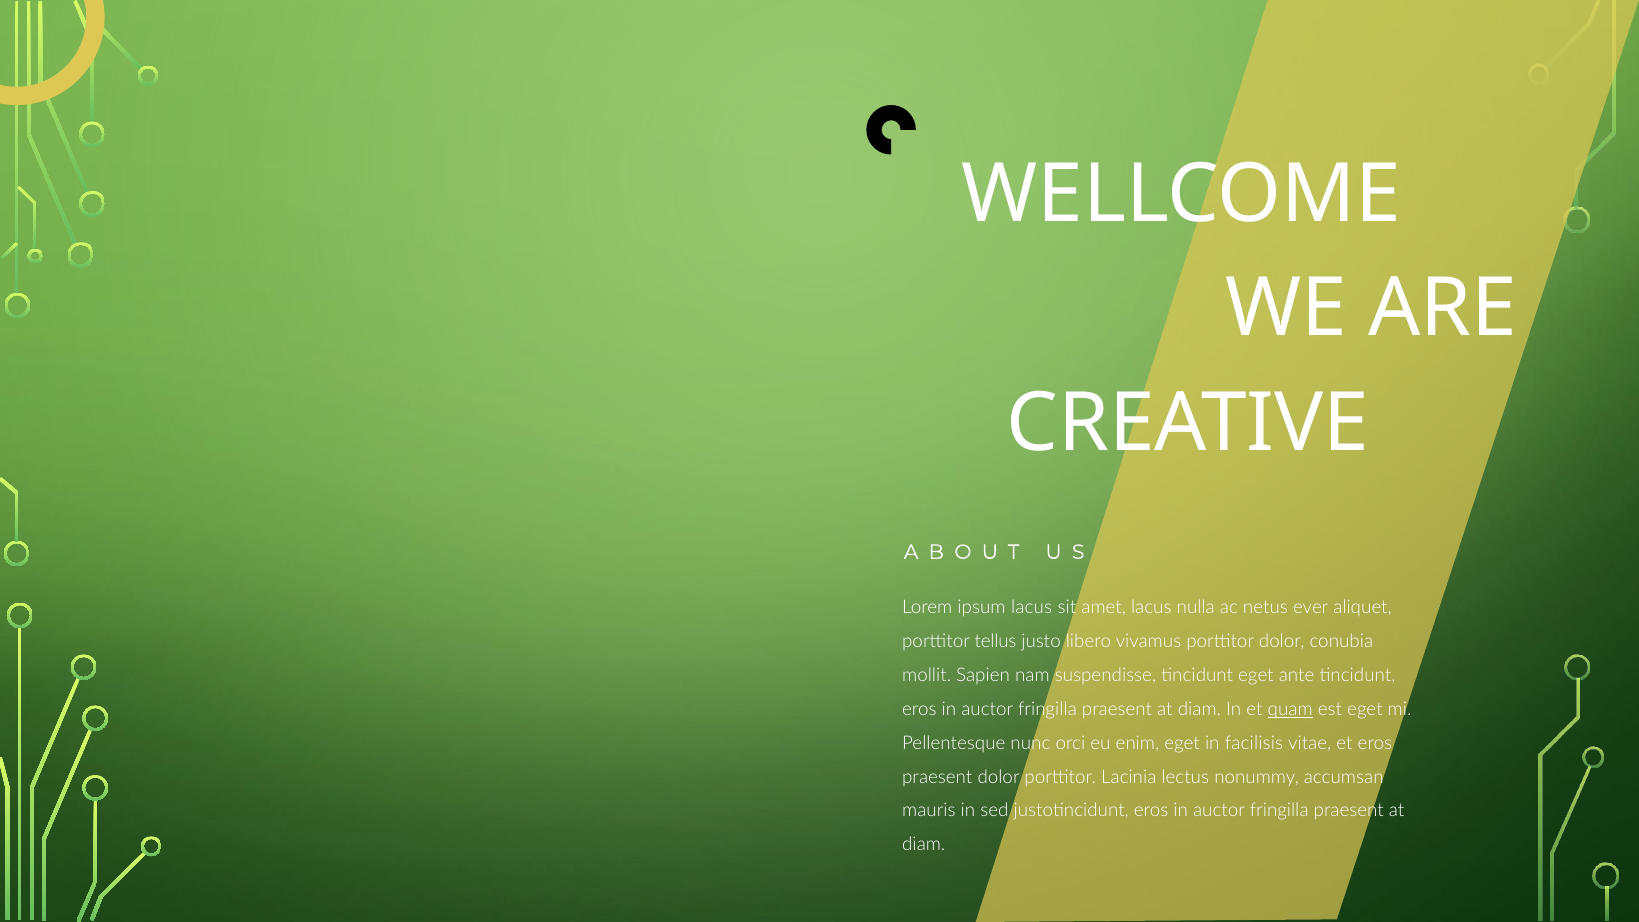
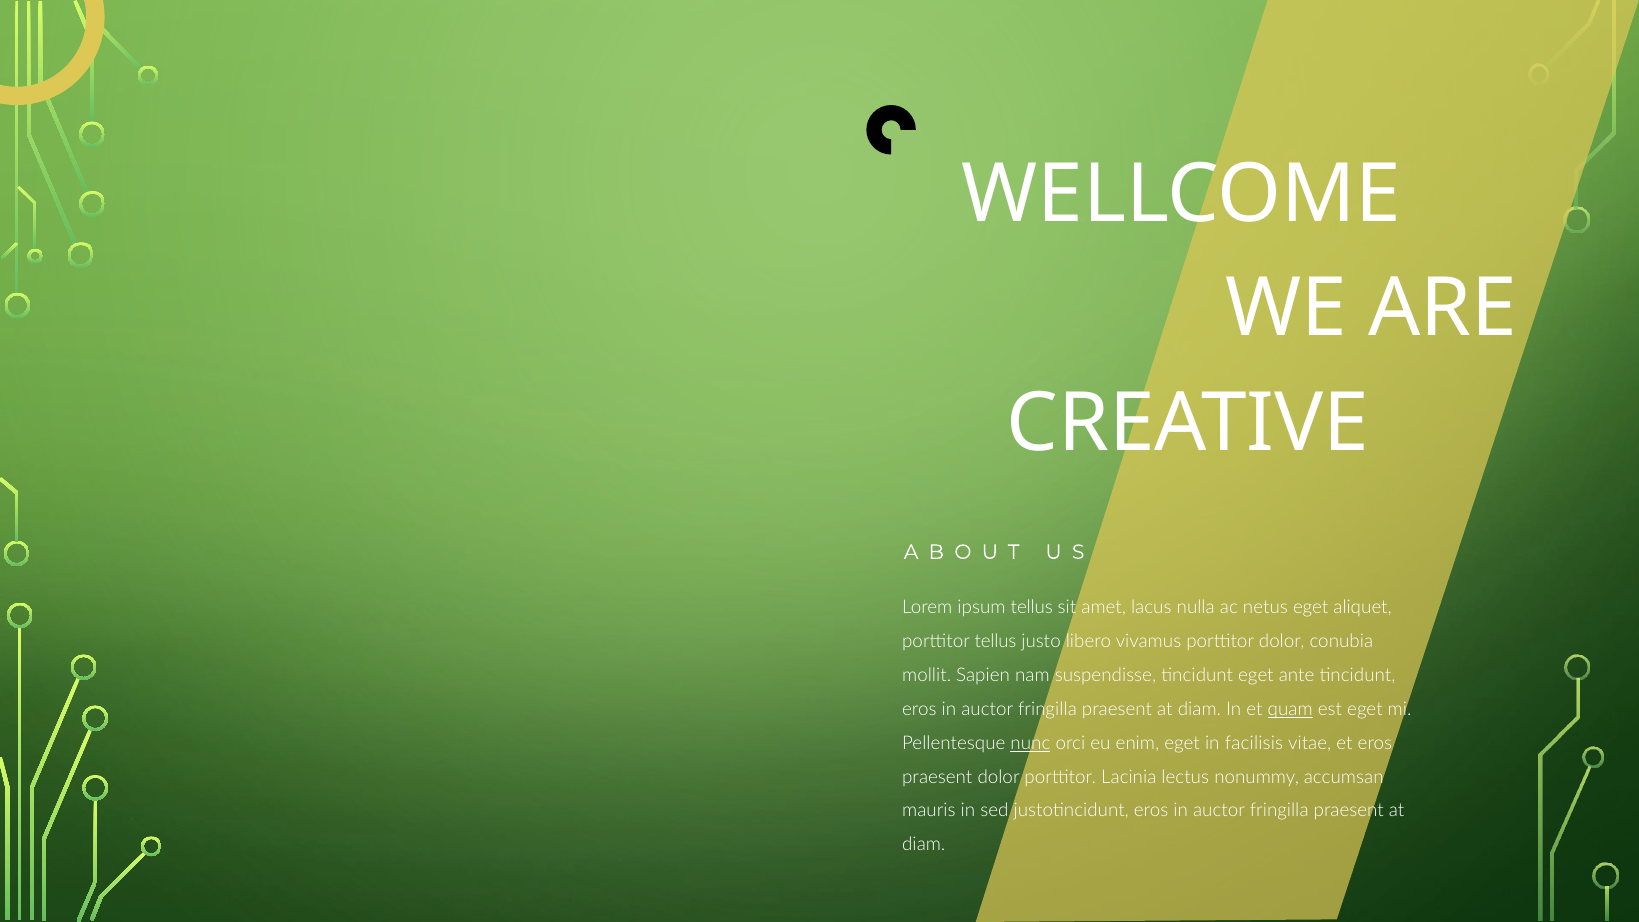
ipsum lacus: lacus -> tellus (1032, 608)
netus ever: ever -> eget (1311, 608)
nunc underline: none -> present (1030, 743)
